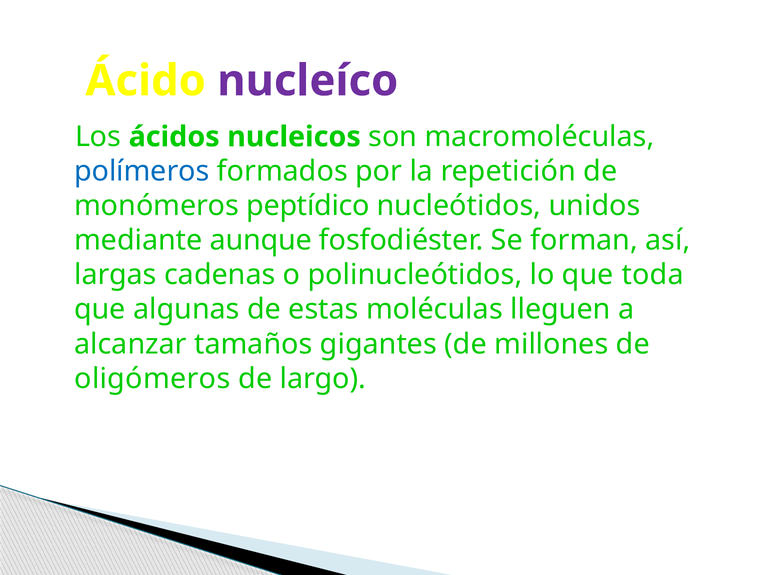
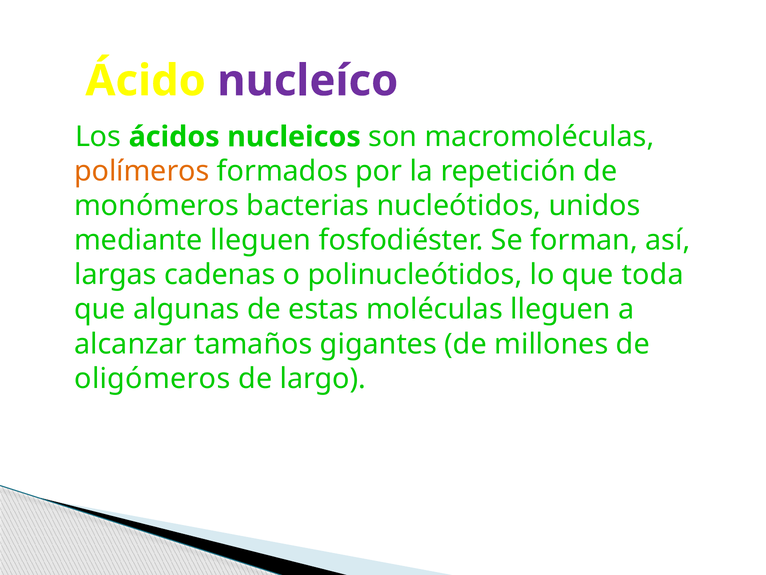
polímeros colour: blue -> orange (142, 171)
peptídico: peptídico -> bacterias (308, 206)
mediante aunque: aunque -> lleguen (261, 240)
